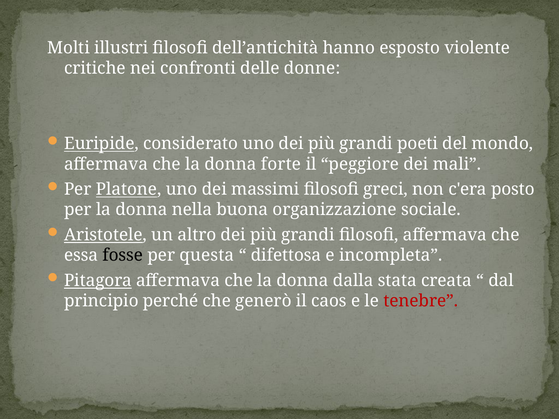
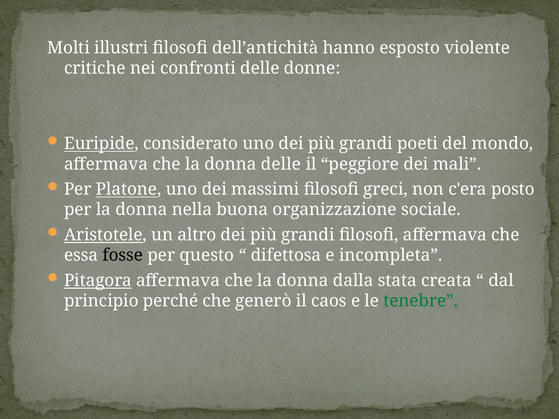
donna forte: forte -> delle (281, 164)
questa: questa -> questo (207, 255)
tenebre colour: red -> green (421, 301)
